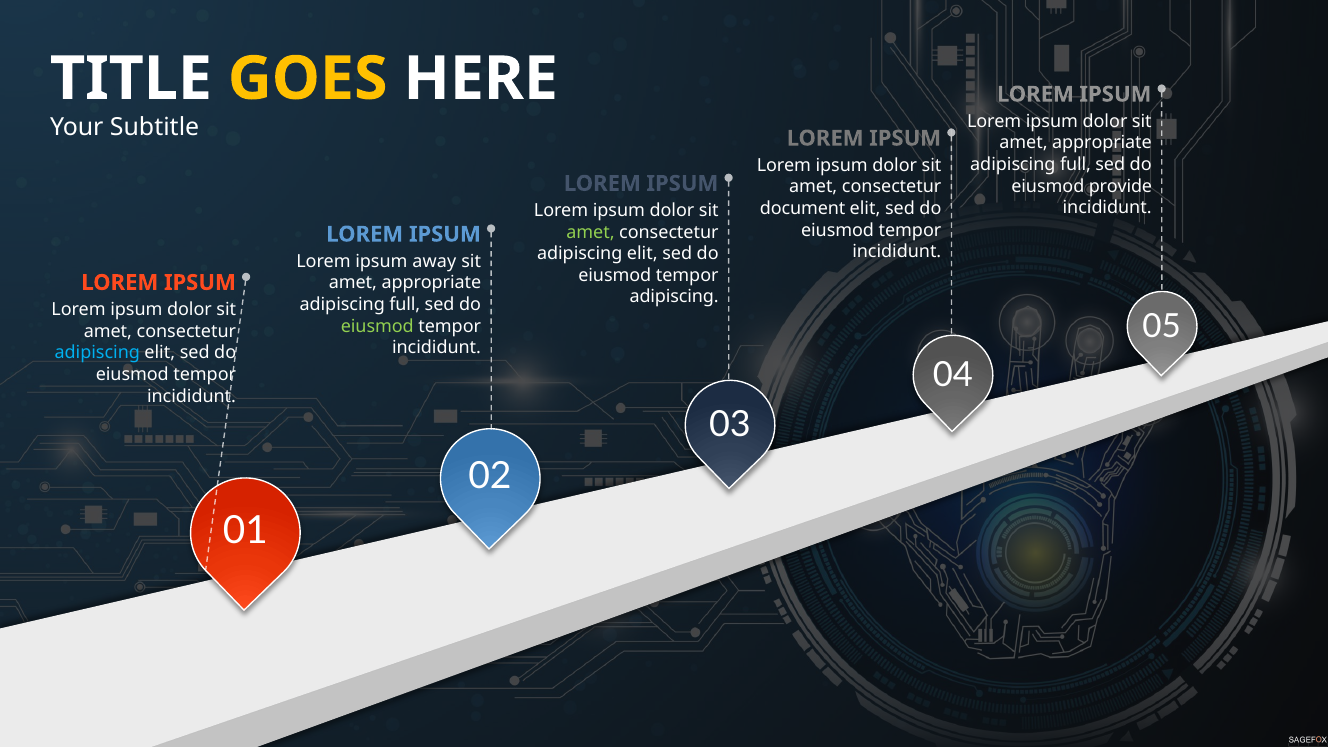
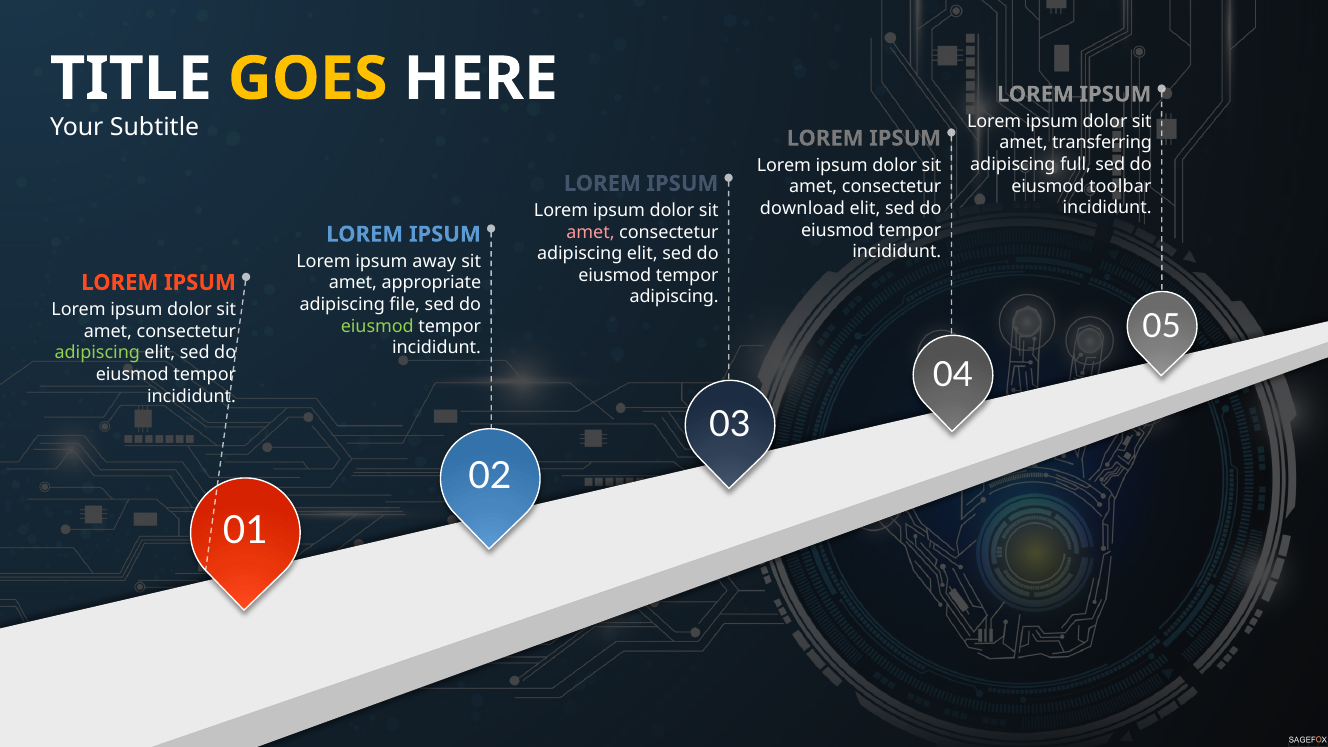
appropriate: appropriate -> transferring (1102, 143)
provide: provide -> toolbar (1120, 186)
document: document -> download (802, 209)
amet colour: light green -> pink (590, 232)
full: full -> file (405, 305)
adipiscing colour: light blue -> light green (97, 353)
